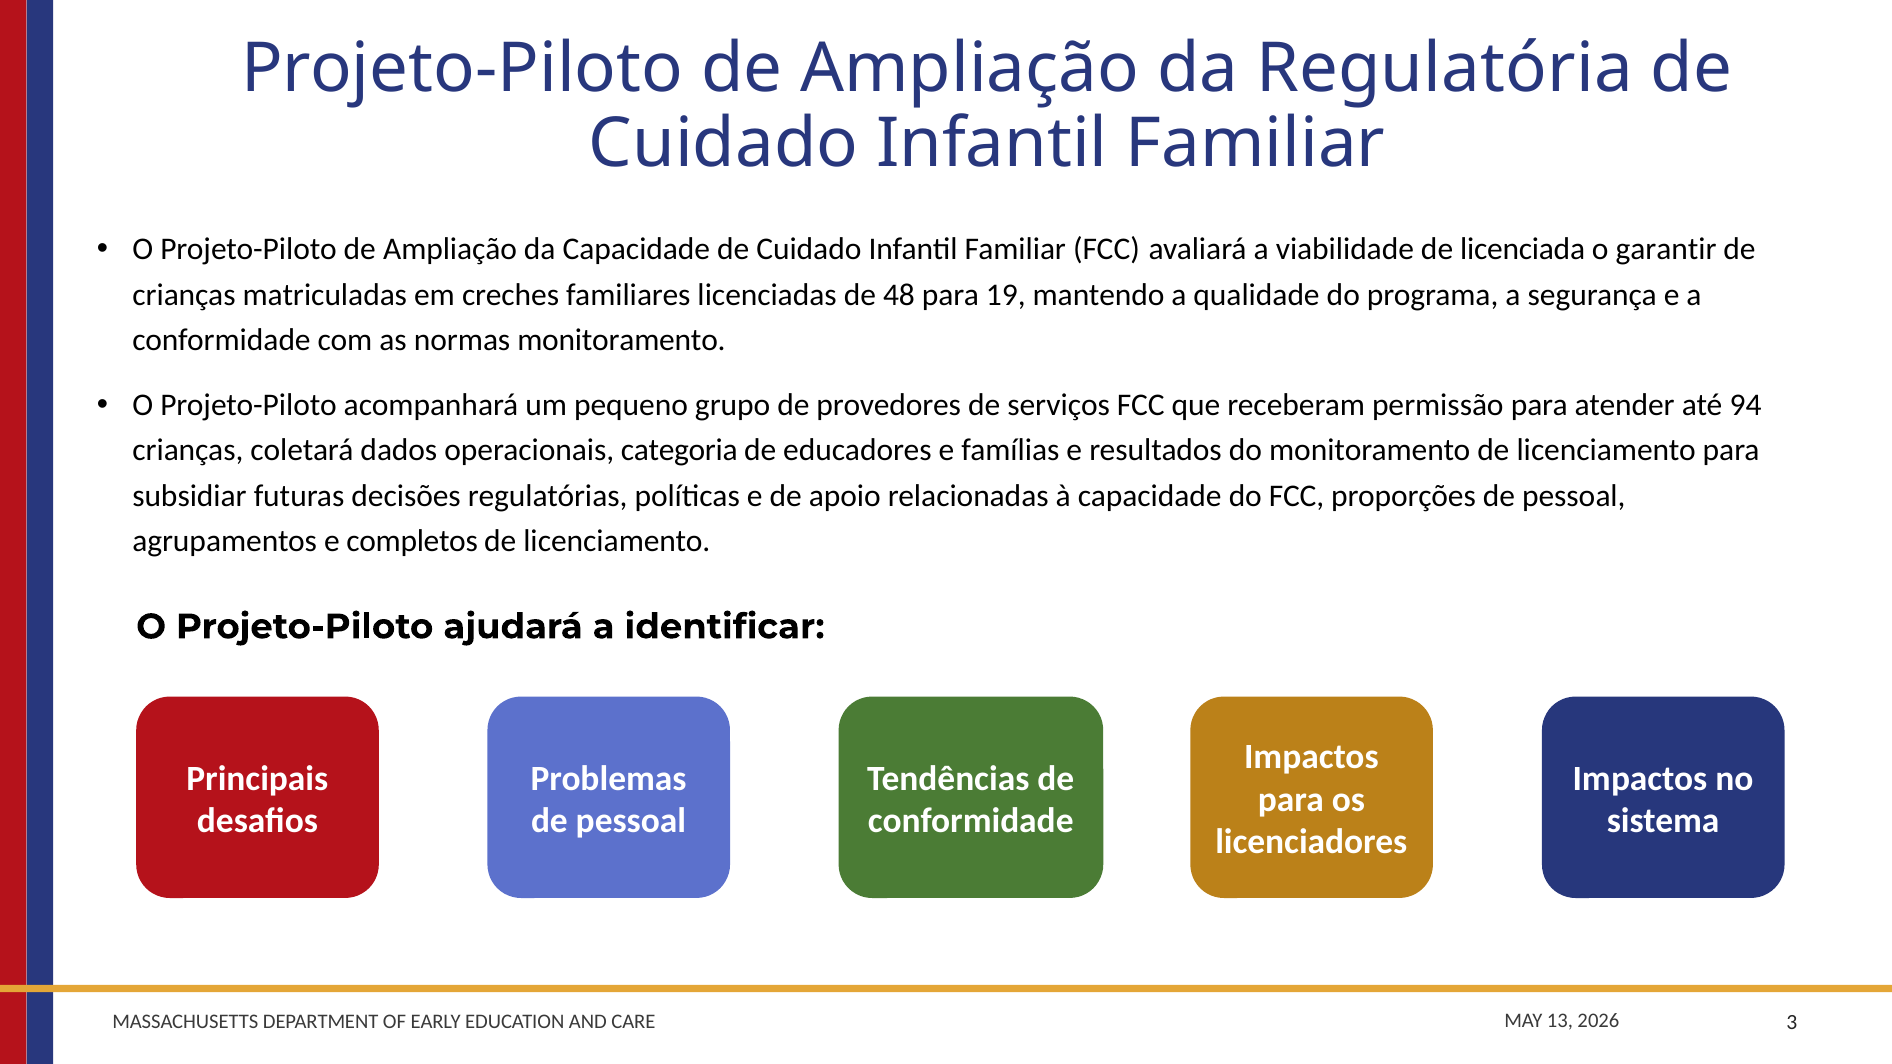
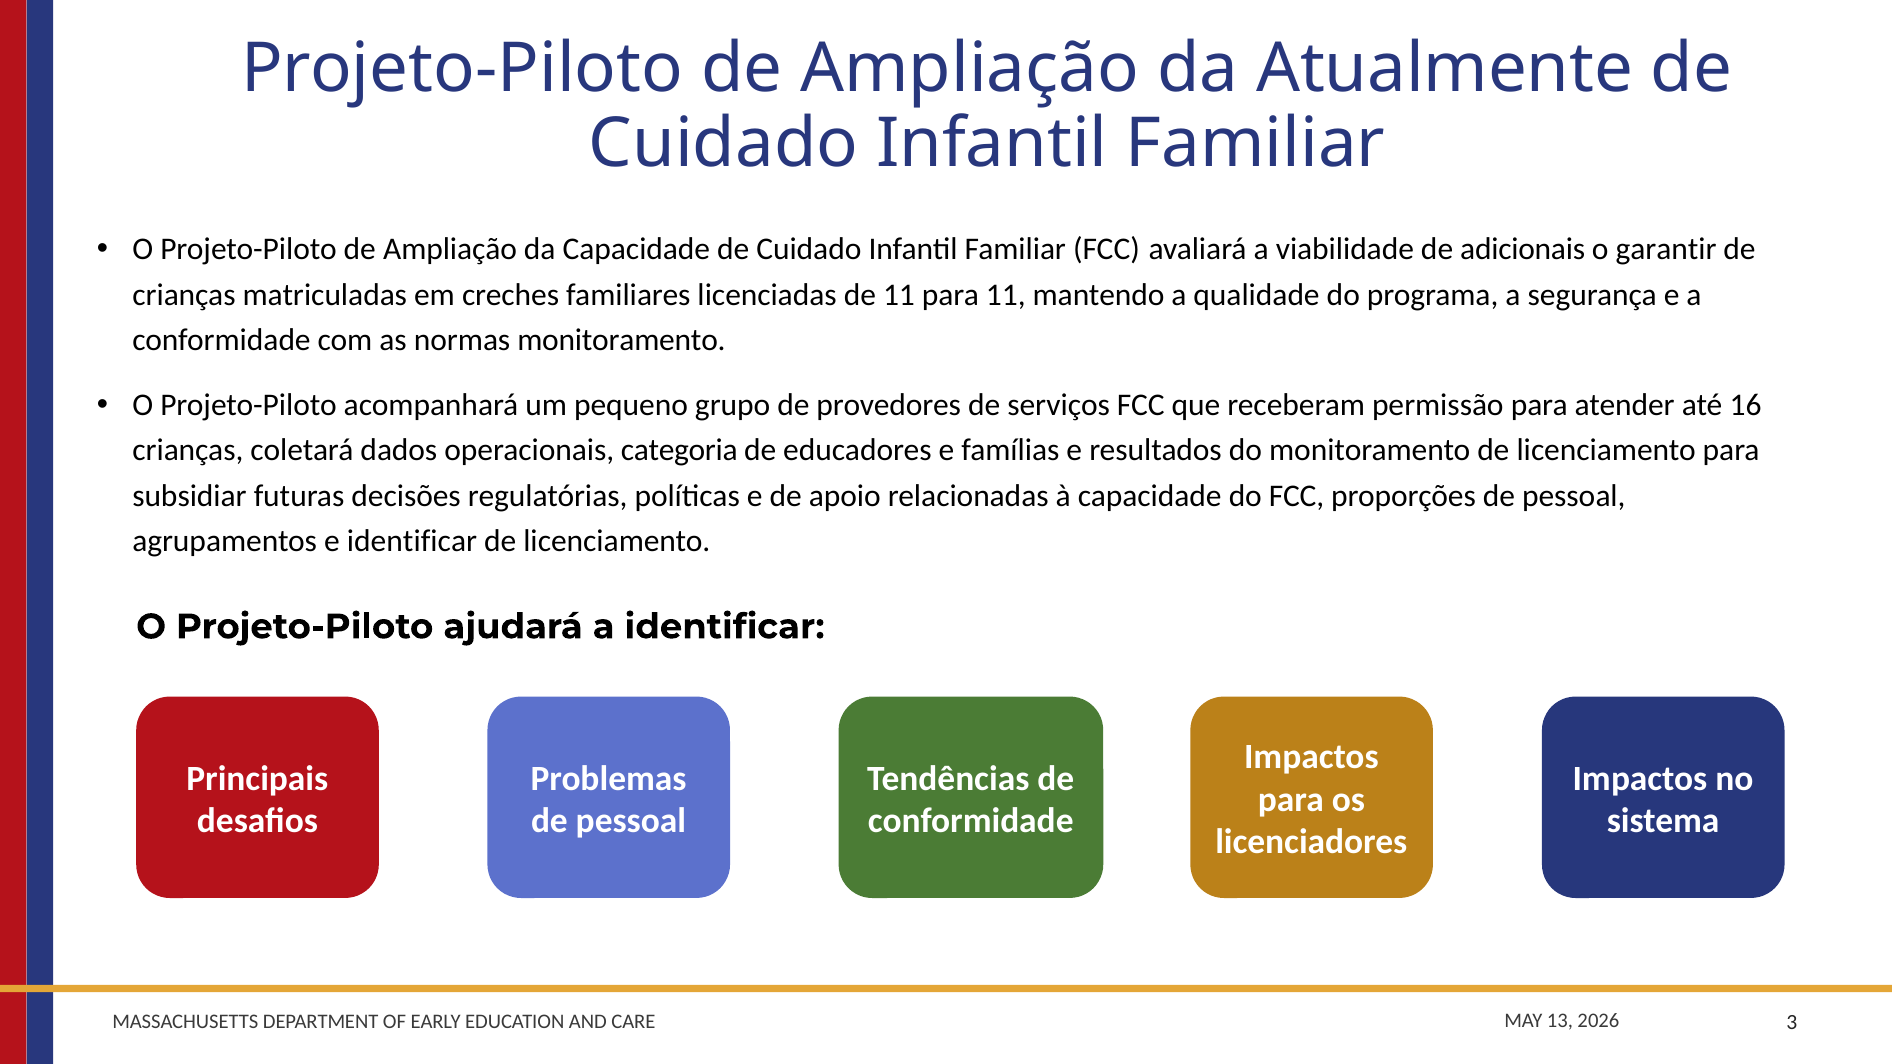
Regulatória: Regulatória -> Atualmente (1445, 69)
licenciada: licenciada -> adicionais (1523, 249)
de 48: 48 -> 11 (899, 295)
para 19: 19 -> 11 (1006, 295)
94: 94 -> 16 (1746, 405)
e completos: completos -> identificar (412, 541)
